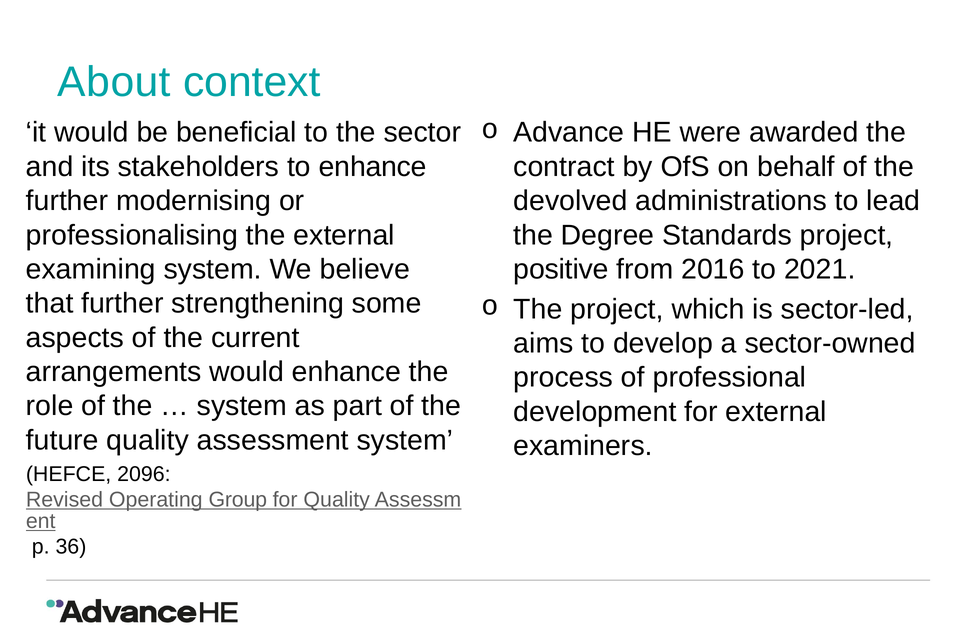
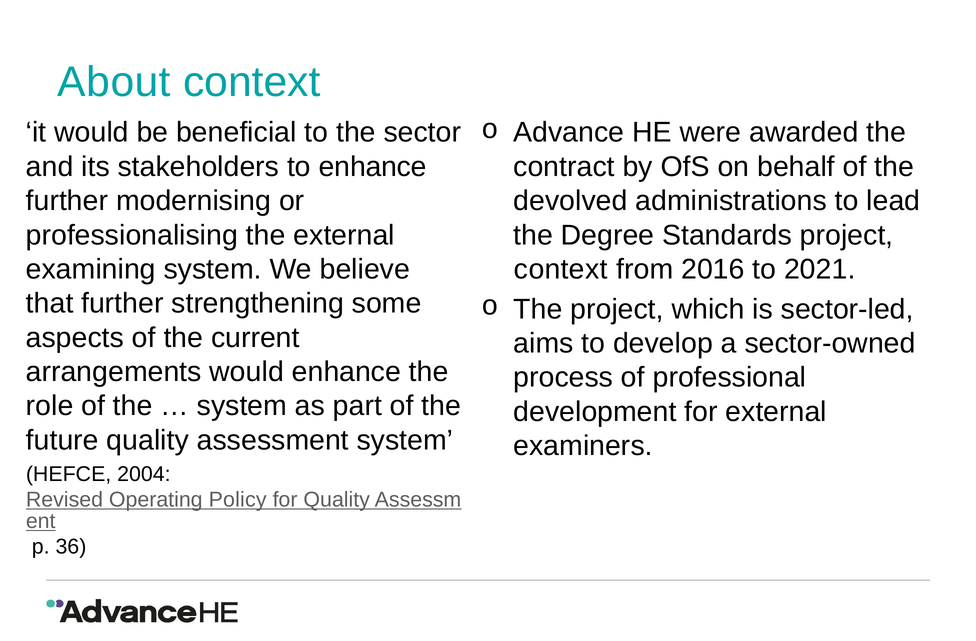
positive: positive -> context (561, 269)
2096: 2096 -> 2004 (144, 474)
Group: Group -> Policy (238, 500)
